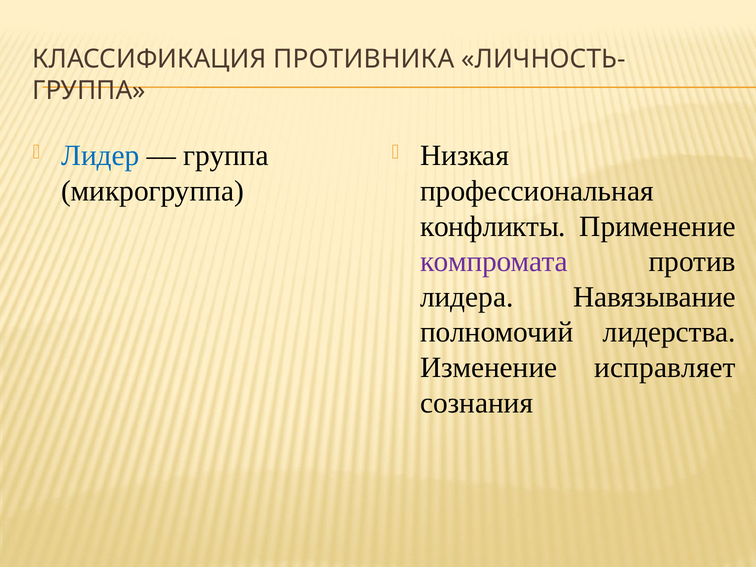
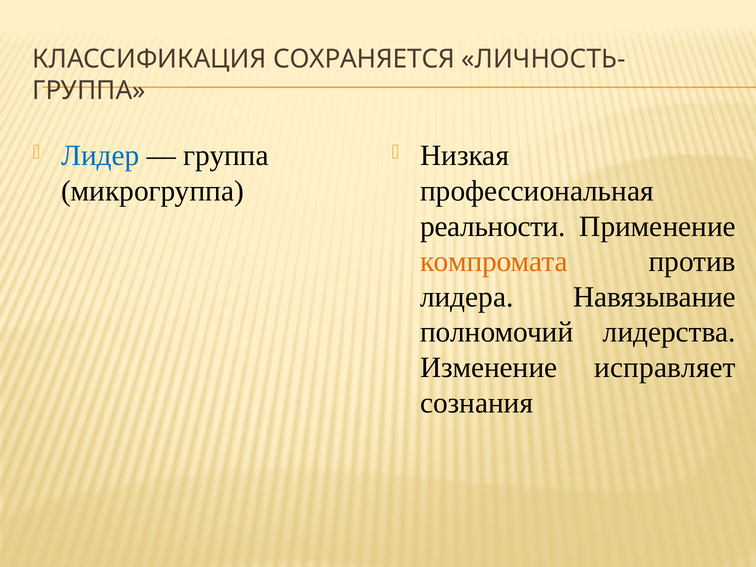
ПРОТИВНИКА: ПРОТИВНИКА -> СОХРАНЯЕТСЯ (364, 59)
конфликты: конфликты -> реальности (493, 226)
компромата colour: purple -> orange (494, 262)
